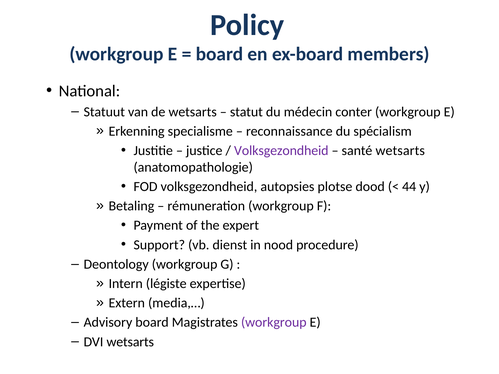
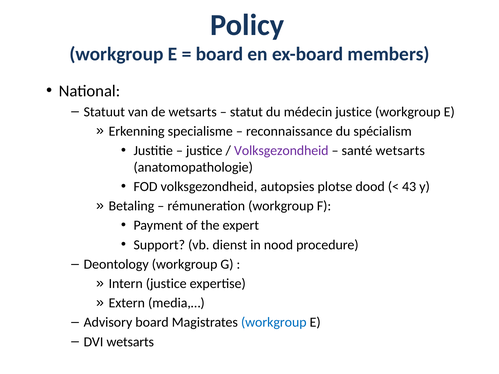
médecin conter: conter -> justice (354, 112)
44: 44 -> 43 (409, 187)
Intern légiste: légiste -> justice (166, 284)
workgroup colour: purple -> blue (274, 323)
